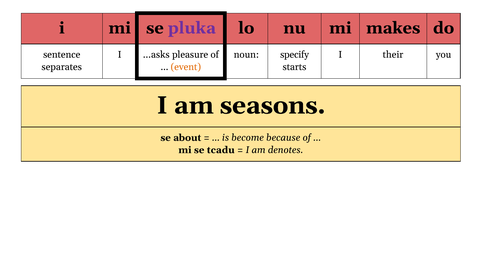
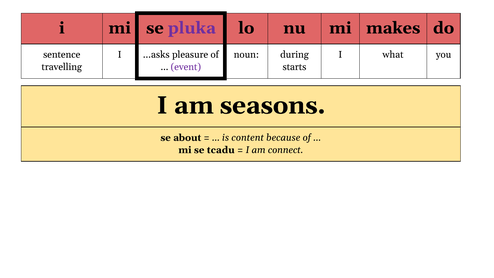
specify: specify -> during (294, 55)
their: their -> what (393, 55)
separates: separates -> travelling (62, 67)
event colour: orange -> purple (186, 67)
become: become -> content (248, 138)
denotes: denotes -> connect (286, 150)
